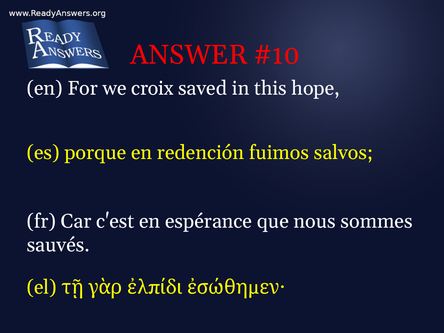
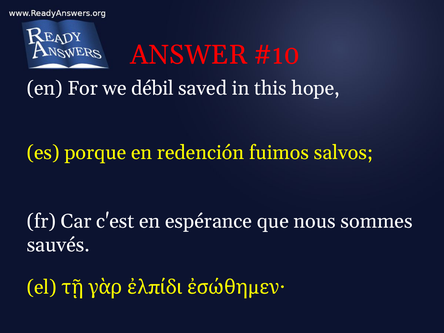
croix: croix -> débil (153, 88)
